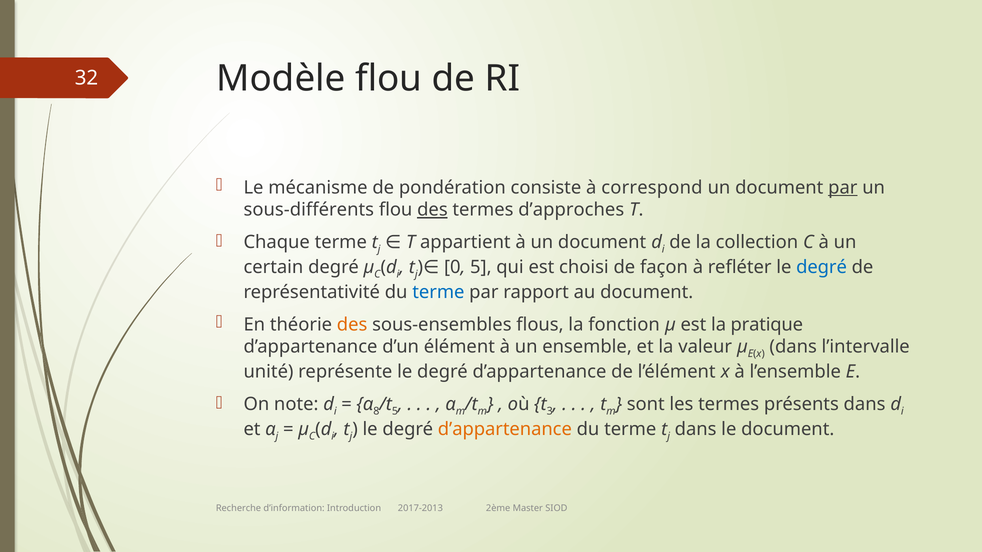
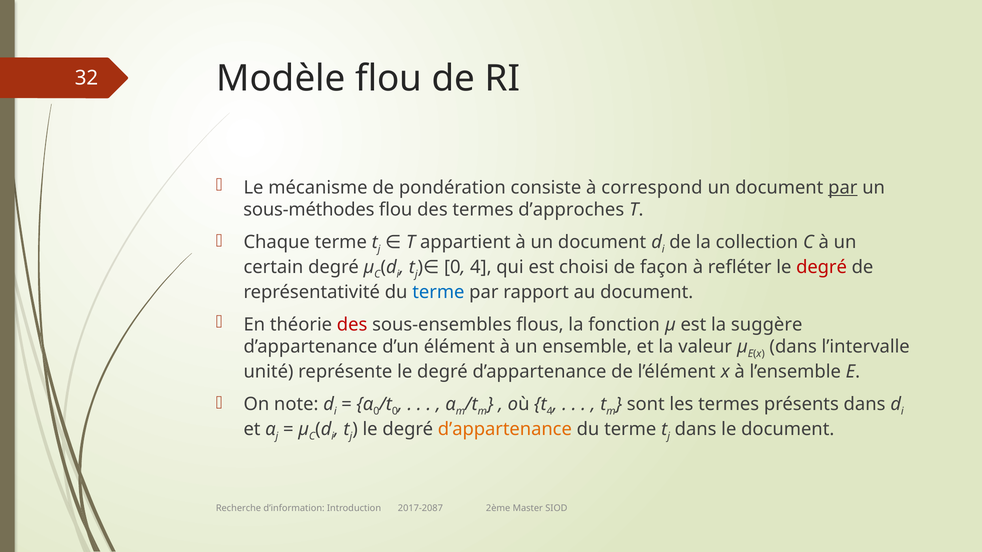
sous-différents: sous-différents -> sous-méthodes (309, 210)
des underline: present -> none (432, 210)
0 5: 5 -> 4 (481, 267)
degré colour: blue -> red (822, 267)
des colour: orange -> red (352, 325)
pratique: pratique -> suggère (767, 325)
8: 8 -> 0 (376, 412)
5: 5 -> 0 (395, 412)
t 3: 3 -> 4 (550, 412)
2017-2013: 2017-2013 -> 2017-2087 (420, 509)
